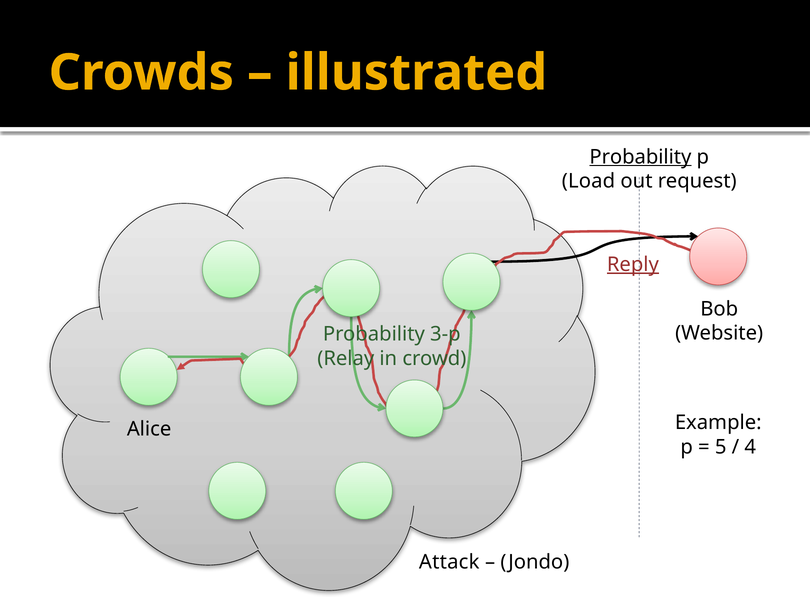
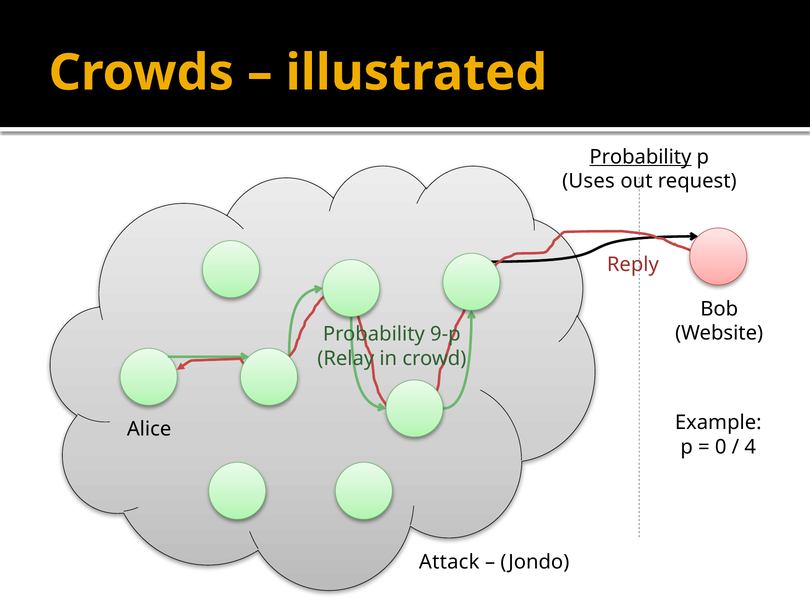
Load: Load -> Uses (588, 181)
Reply underline: present -> none (633, 264)
3-p: 3-p -> 9-p (445, 334)
5: 5 -> 0 (721, 447)
